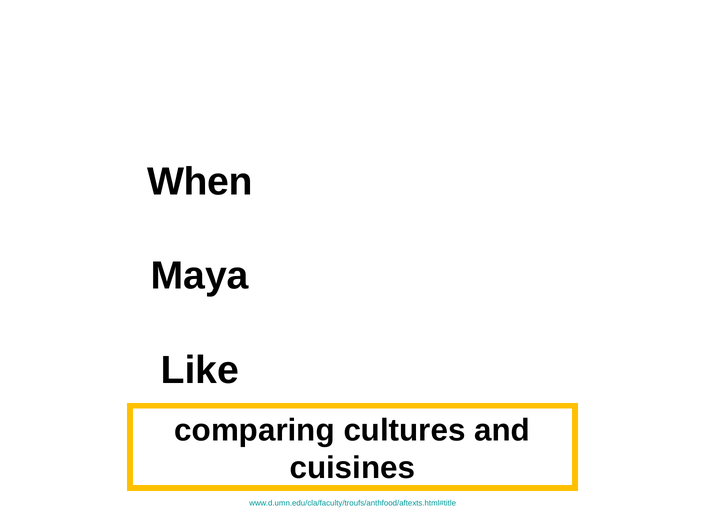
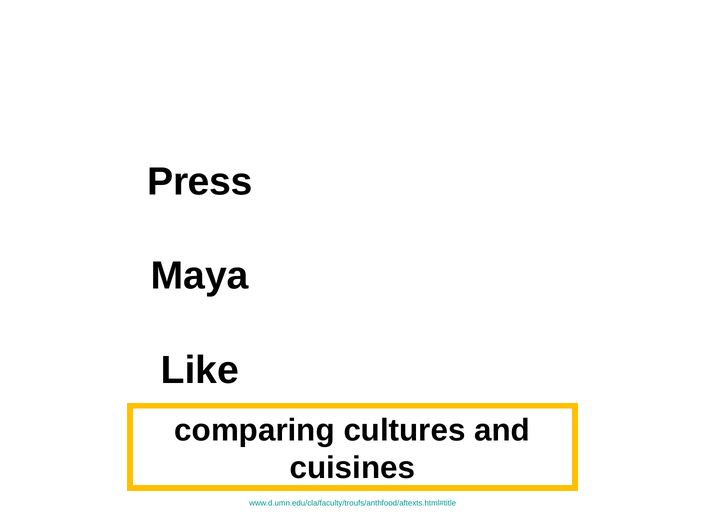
When: When -> Press (200, 182)
